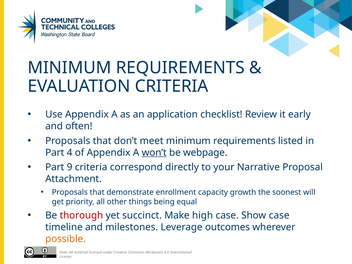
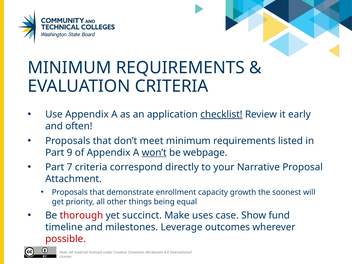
checklist underline: none -> present (221, 114)
4: 4 -> 9 (70, 153)
9: 9 -> 7 (70, 167)
high: high -> uses (203, 215)
Show case: case -> fund (279, 215)
possible colour: orange -> red (66, 239)
